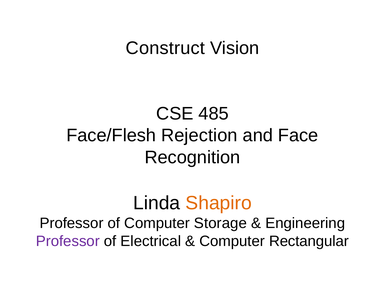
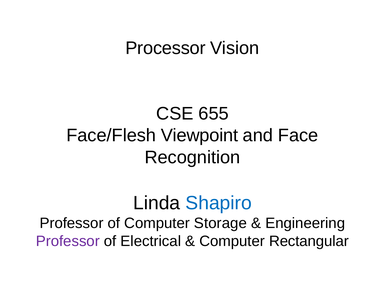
Construct: Construct -> Processor (165, 48)
485: 485 -> 655 (214, 114)
Rejection: Rejection -> Viewpoint (199, 135)
Shapiro colour: orange -> blue (219, 203)
